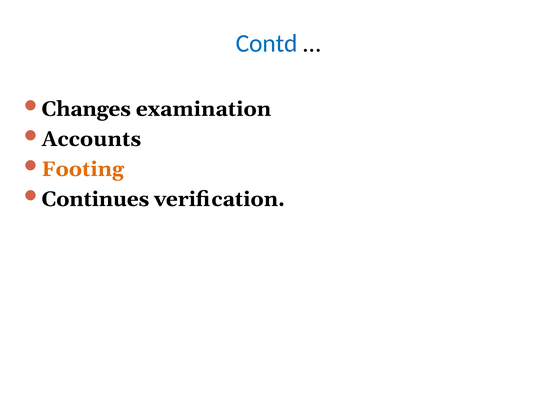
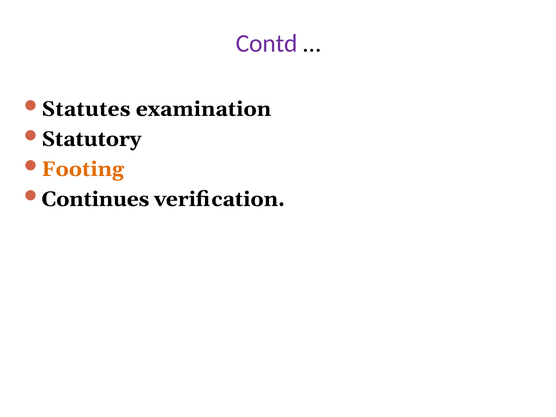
Contd colour: blue -> purple (267, 43)
Changes: Changes -> Statutes (86, 109)
Accounts: Accounts -> Statutory (91, 139)
